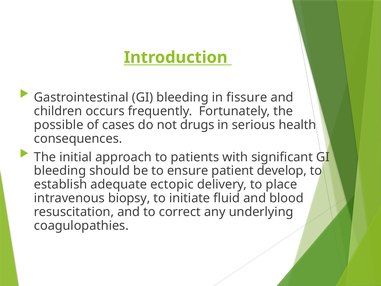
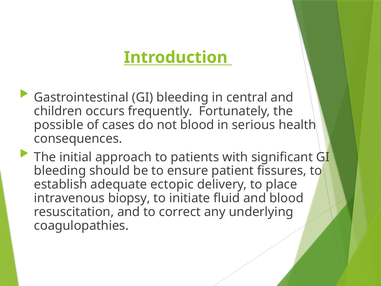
fissure: fissure -> central (247, 97)
not drugs: drugs -> blood (197, 125)
develop: develop -> fissures (282, 171)
